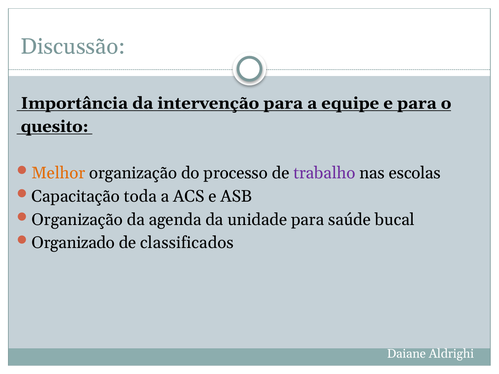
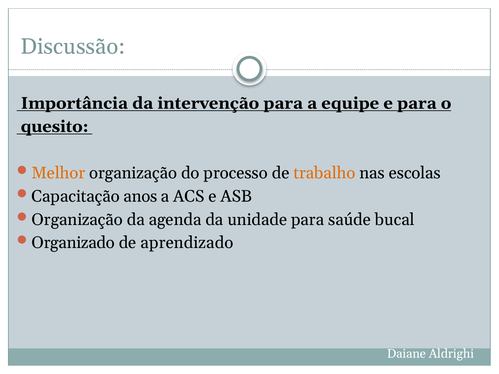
trabalho colour: purple -> orange (324, 173)
toda: toda -> anos (140, 196)
classificados: classificados -> aprendizado (187, 243)
